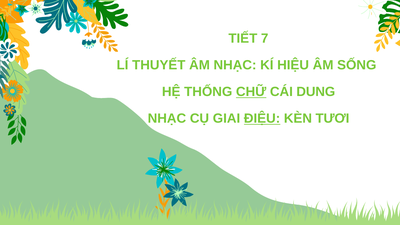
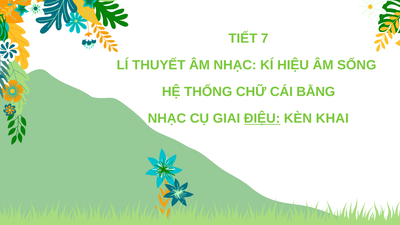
CHỮ underline: present -> none (251, 92)
DUNG: DUNG -> BẰNG (316, 92)
TƯƠI: TƯƠI -> KHAI (332, 119)
